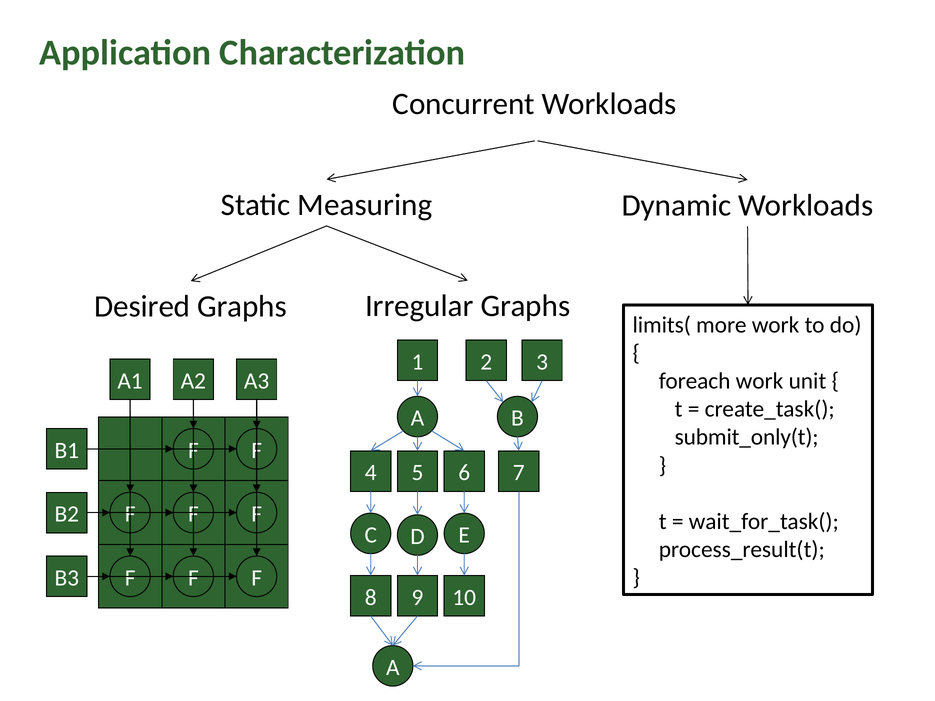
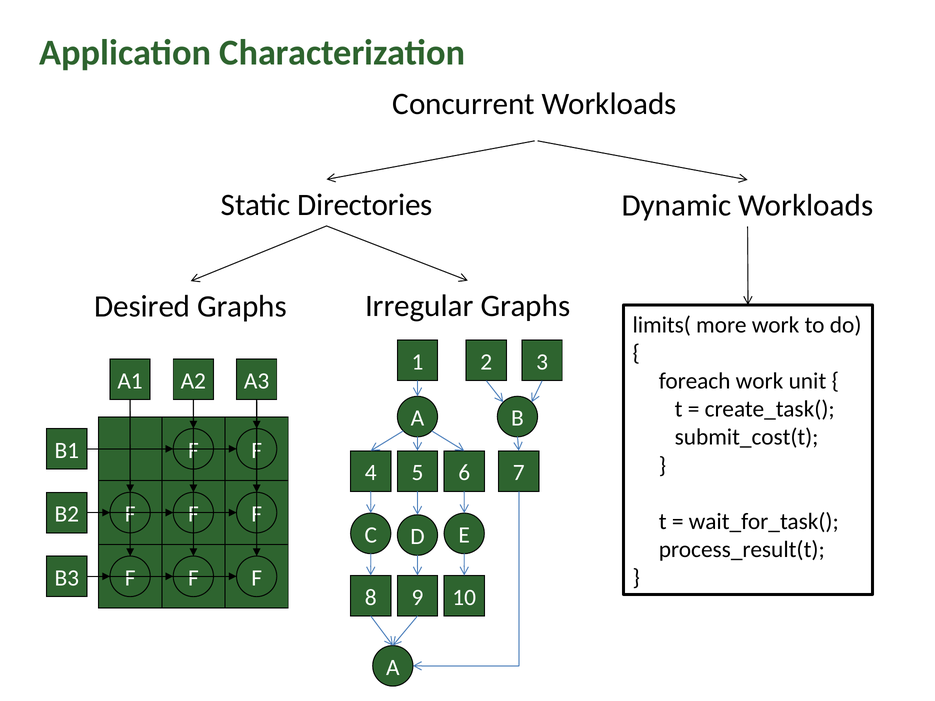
Measuring: Measuring -> Directories (365, 205)
submit_only(t: submit_only(t -> submit_cost(t (747, 437)
